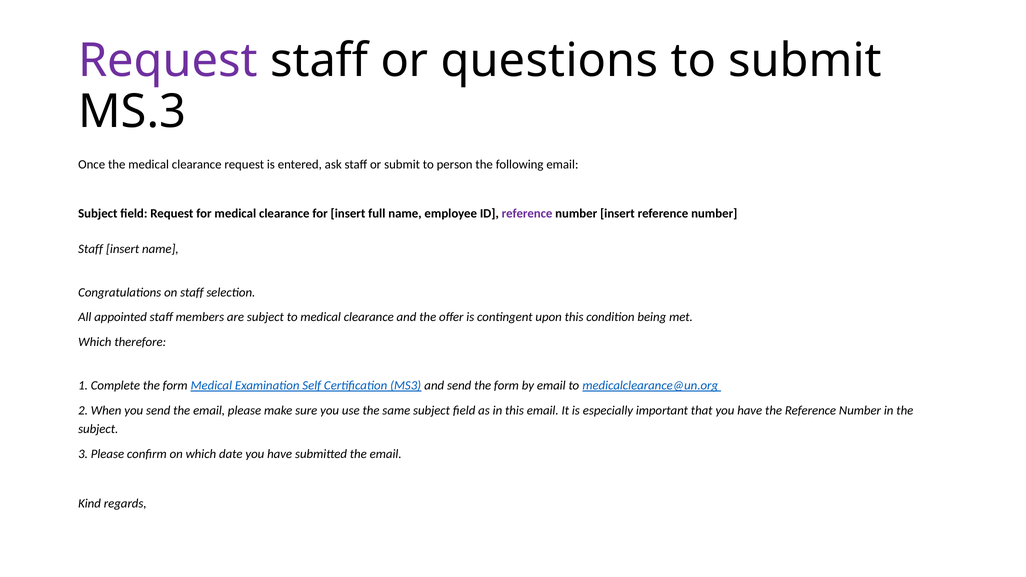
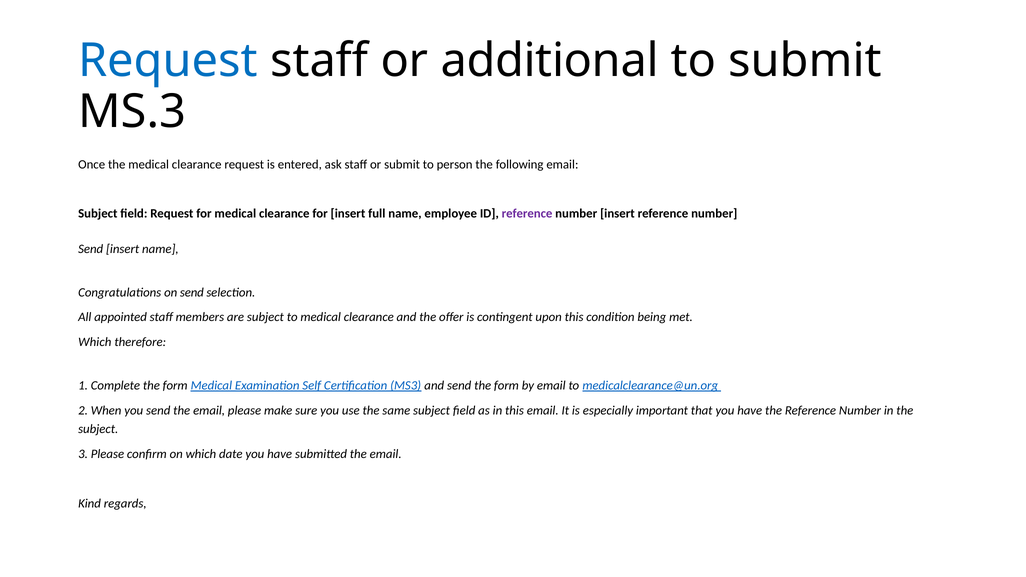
Request colour: purple -> blue (168, 61)
questions: questions -> additional (550, 61)
Staff: Staff -> Send (91, 249)
on staff: staff -> send (192, 292)
